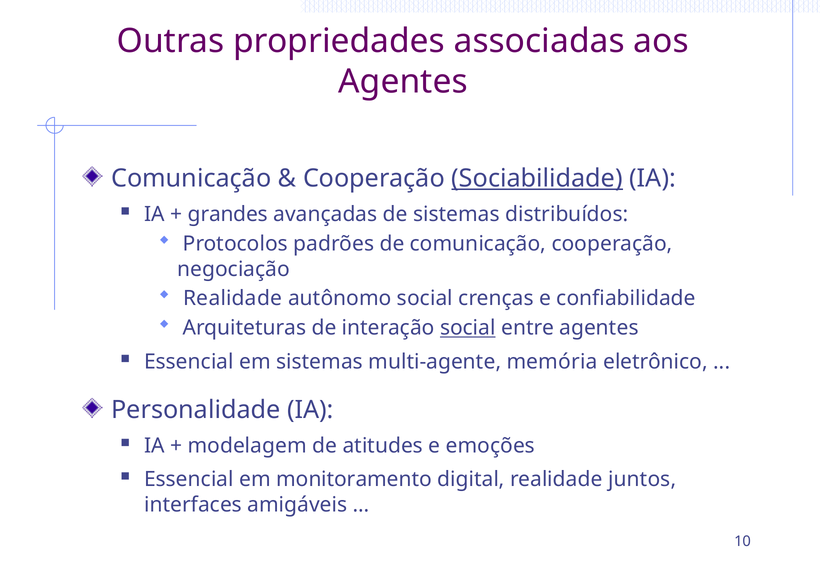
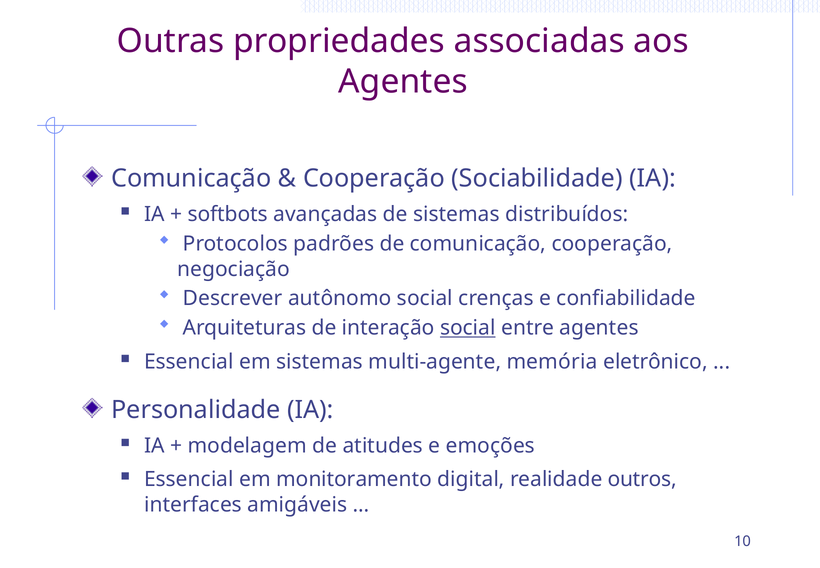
Sociabilidade underline: present -> none (537, 178)
grandes: grandes -> softbots (228, 214)
Realidade: Realidade -> Descrever (233, 298)
juntos: juntos -> outros (642, 479)
